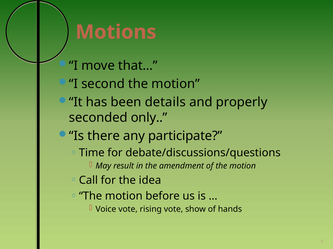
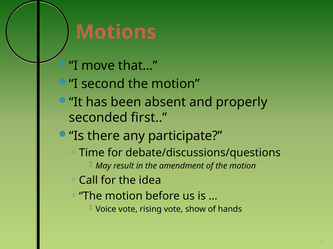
details: details -> absent (165, 102)
only: only -> first (149, 118)
